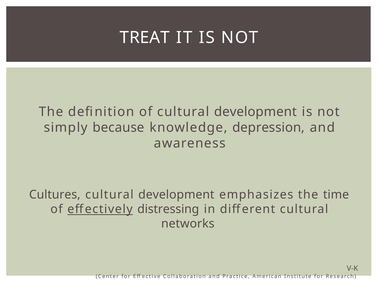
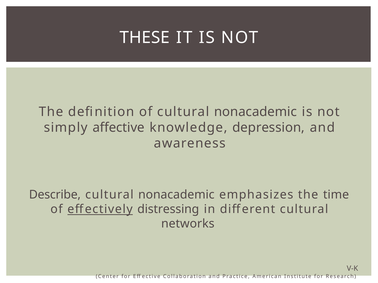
TREAT: TREAT -> THESE (145, 38)
of cultural development: development -> nonacademic (256, 112)
because: because -> affective (119, 128)
Cultures: Cultures -> Describe (55, 195)
development: development -> nonacademic (176, 195)
